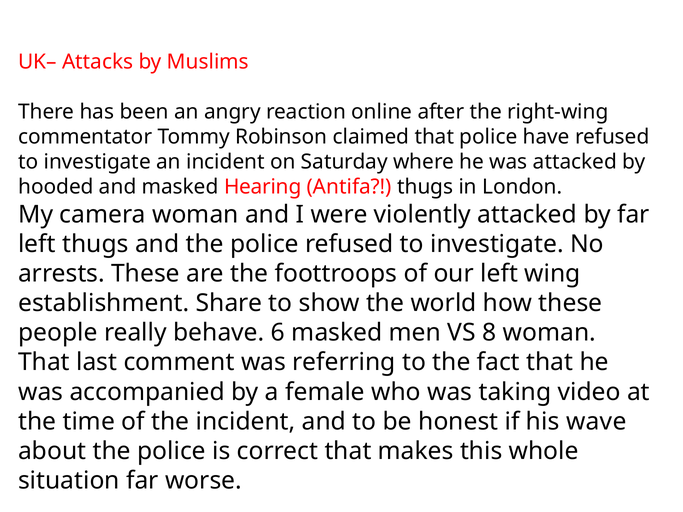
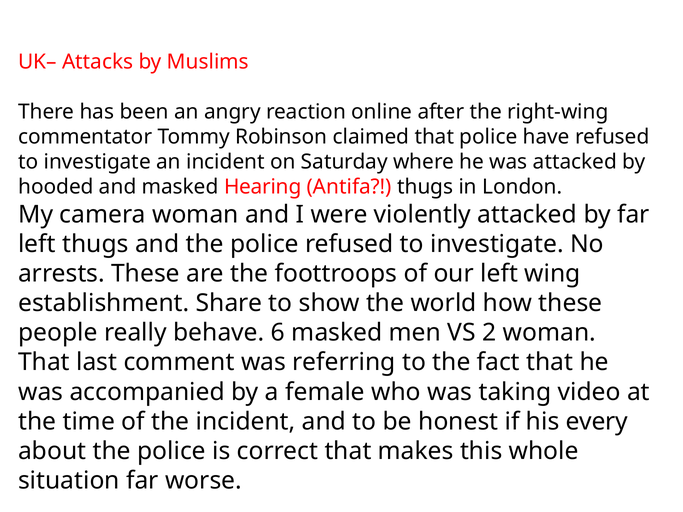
8: 8 -> 2 (489, 333)
wave: wave -> every (597, 422)
